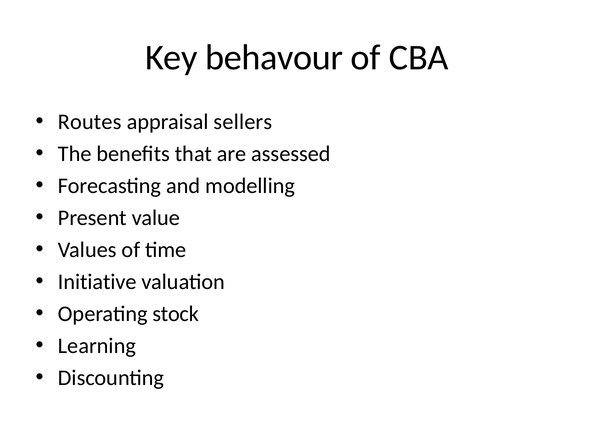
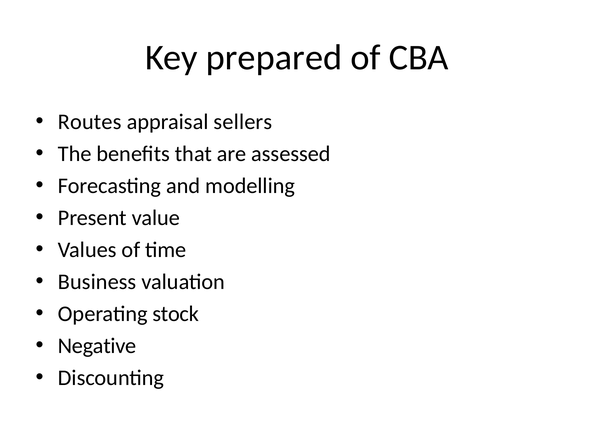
behavour: behavour -> prepared (274, 58)
Initiative: Initiative -> Business (97, 282)
Learning: Learning -> Negative (97, 346)
